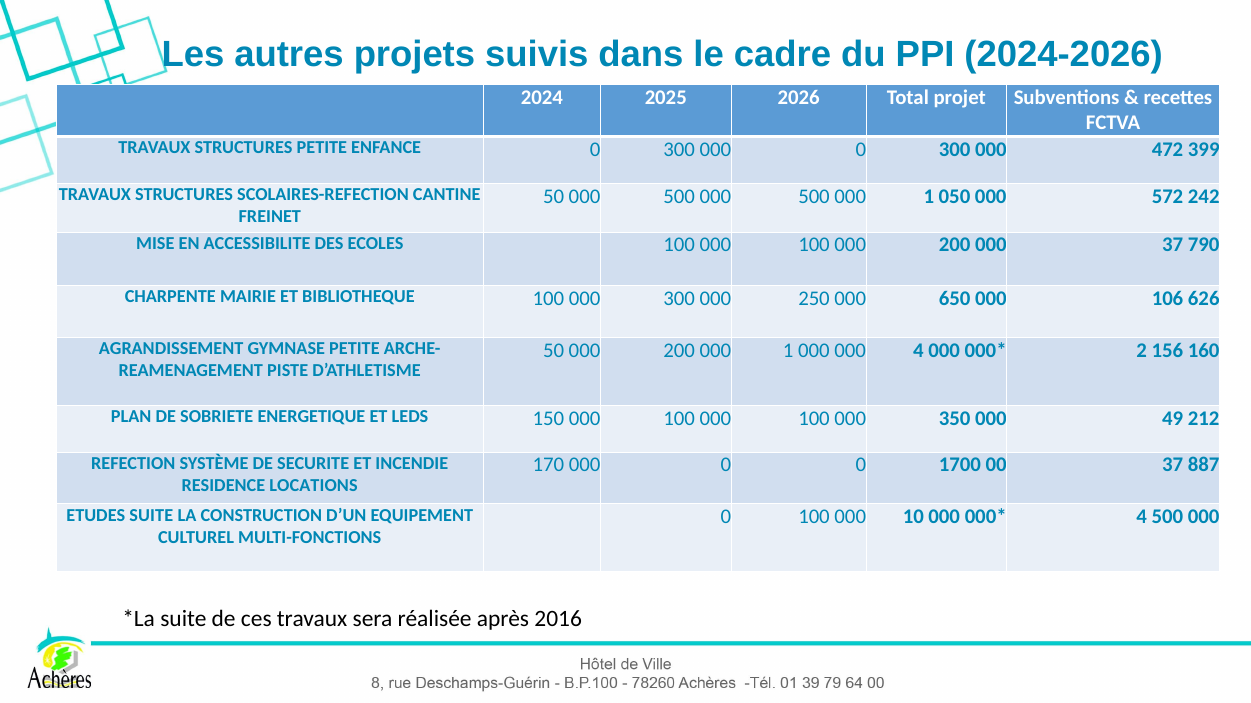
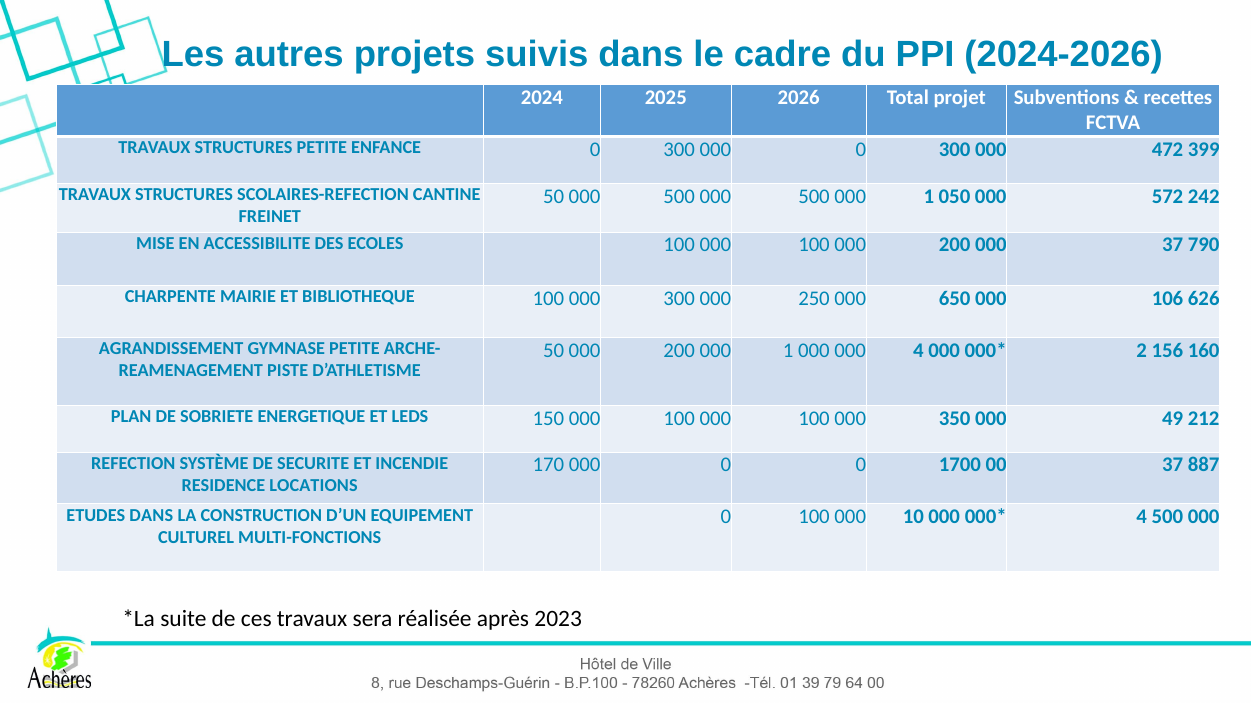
ETUDES SUITE: SUITE -> DANS (151, 516)
2016: 2016 -> 2023 (558, 619)
